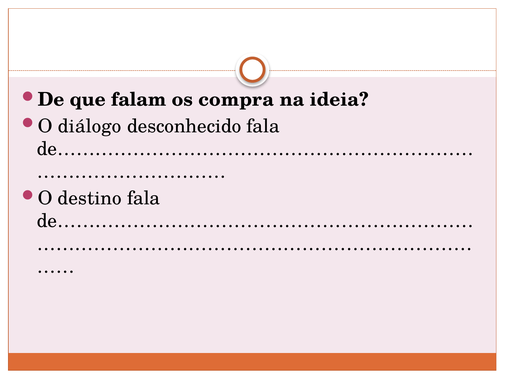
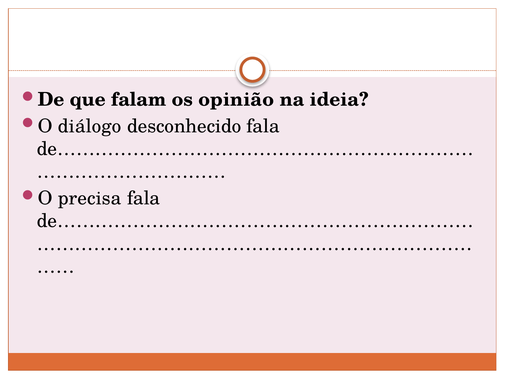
compra: compra -> opinião (236, 100)
destino: destino -> precisa (90, 198)
